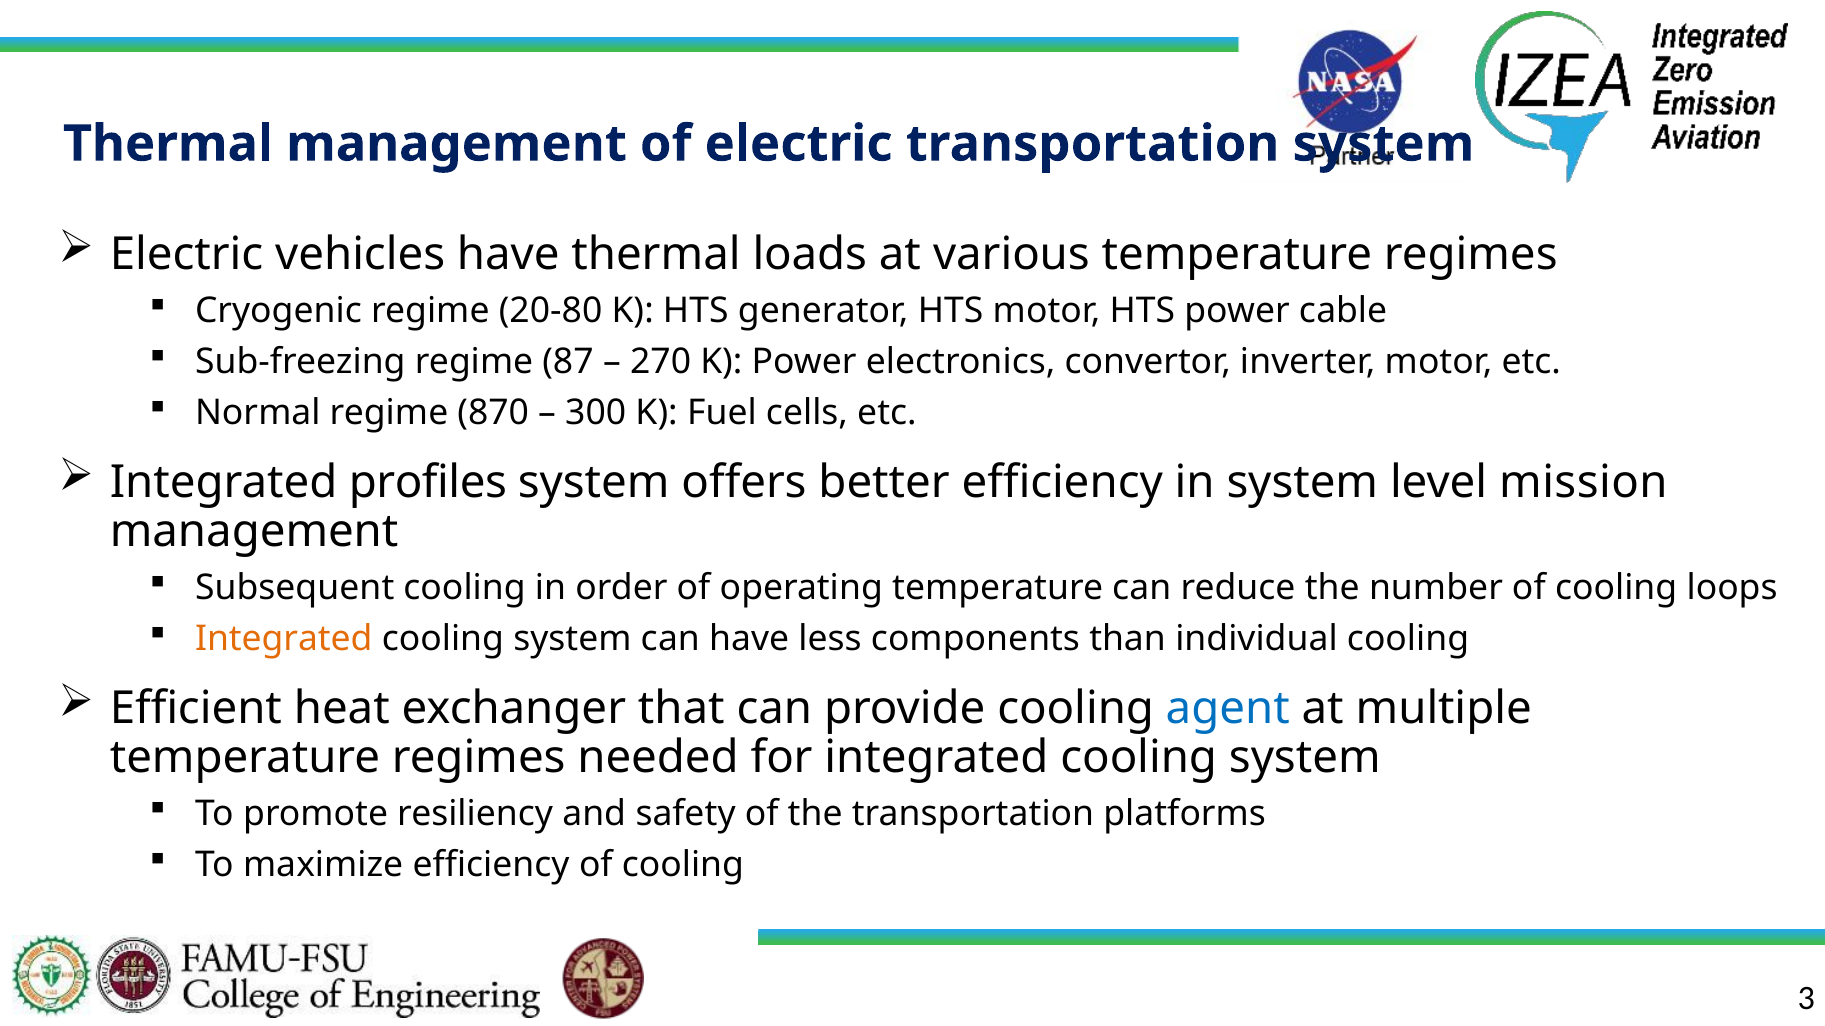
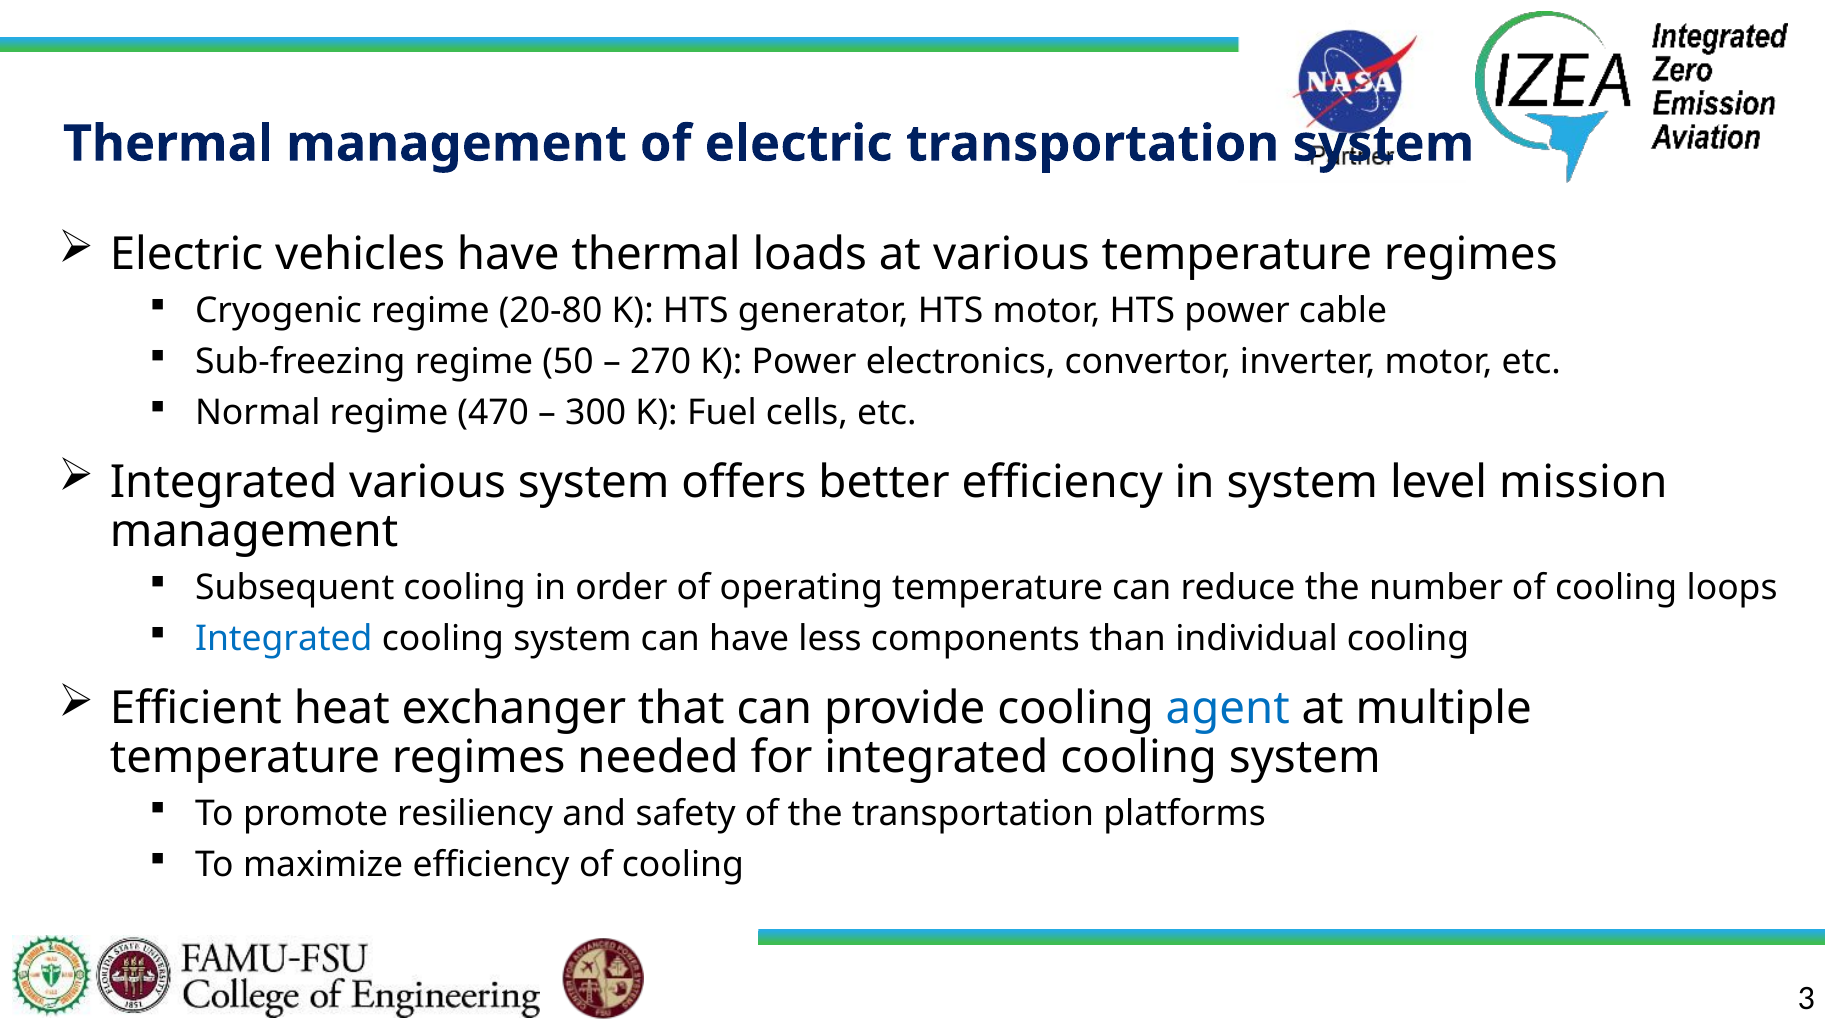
87: 87 -> 50 (568, 362)
870: 870 -> 470 (493, 413)
Integrated profiles: profiles -> various (428, 483)
Integrated colour: orange -> blue (284, 639)
